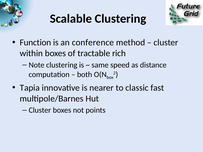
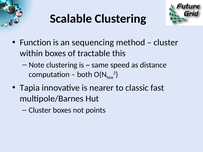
conference: conference -> sequencing (93, 43)
rich: rich -> this (119, 53)
